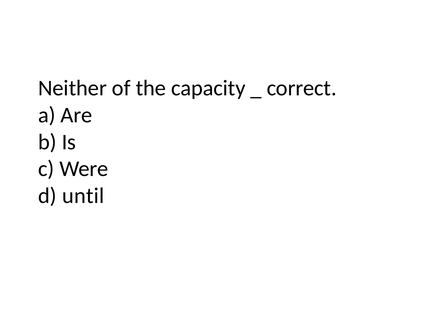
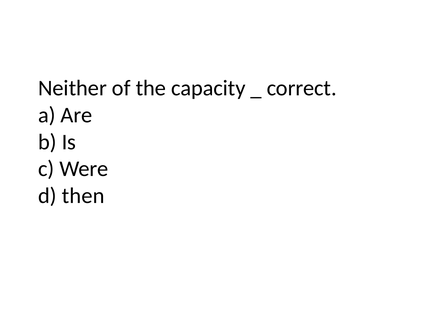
until: until -> then (83, 196)
